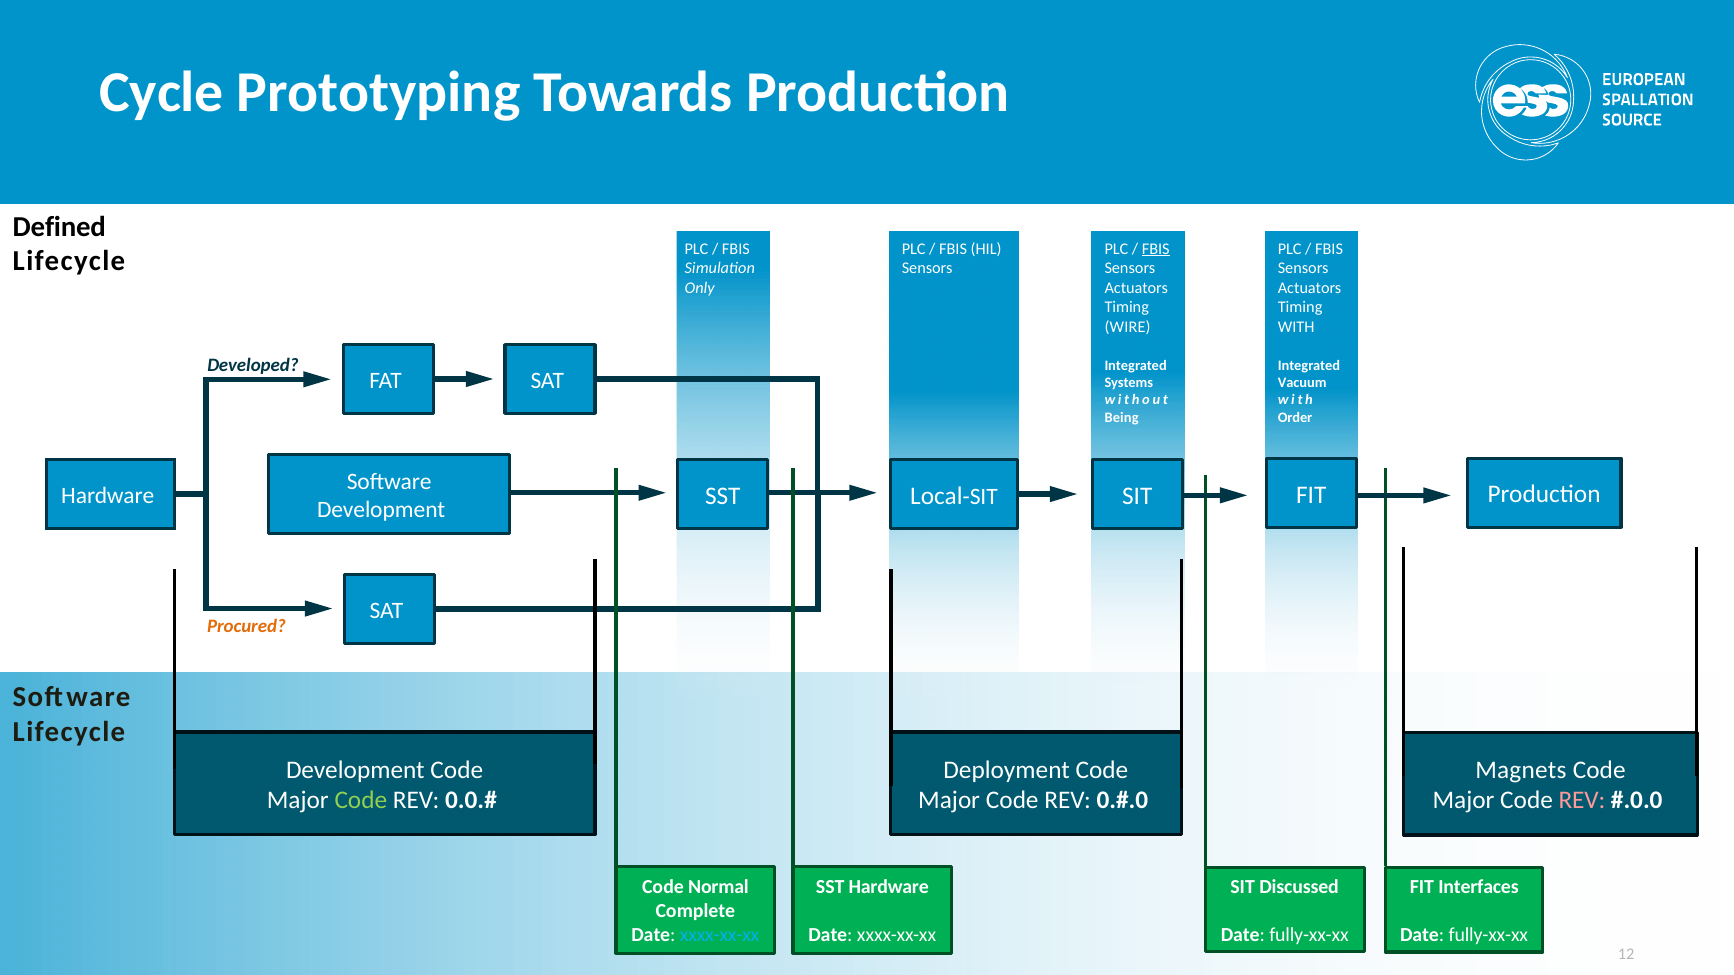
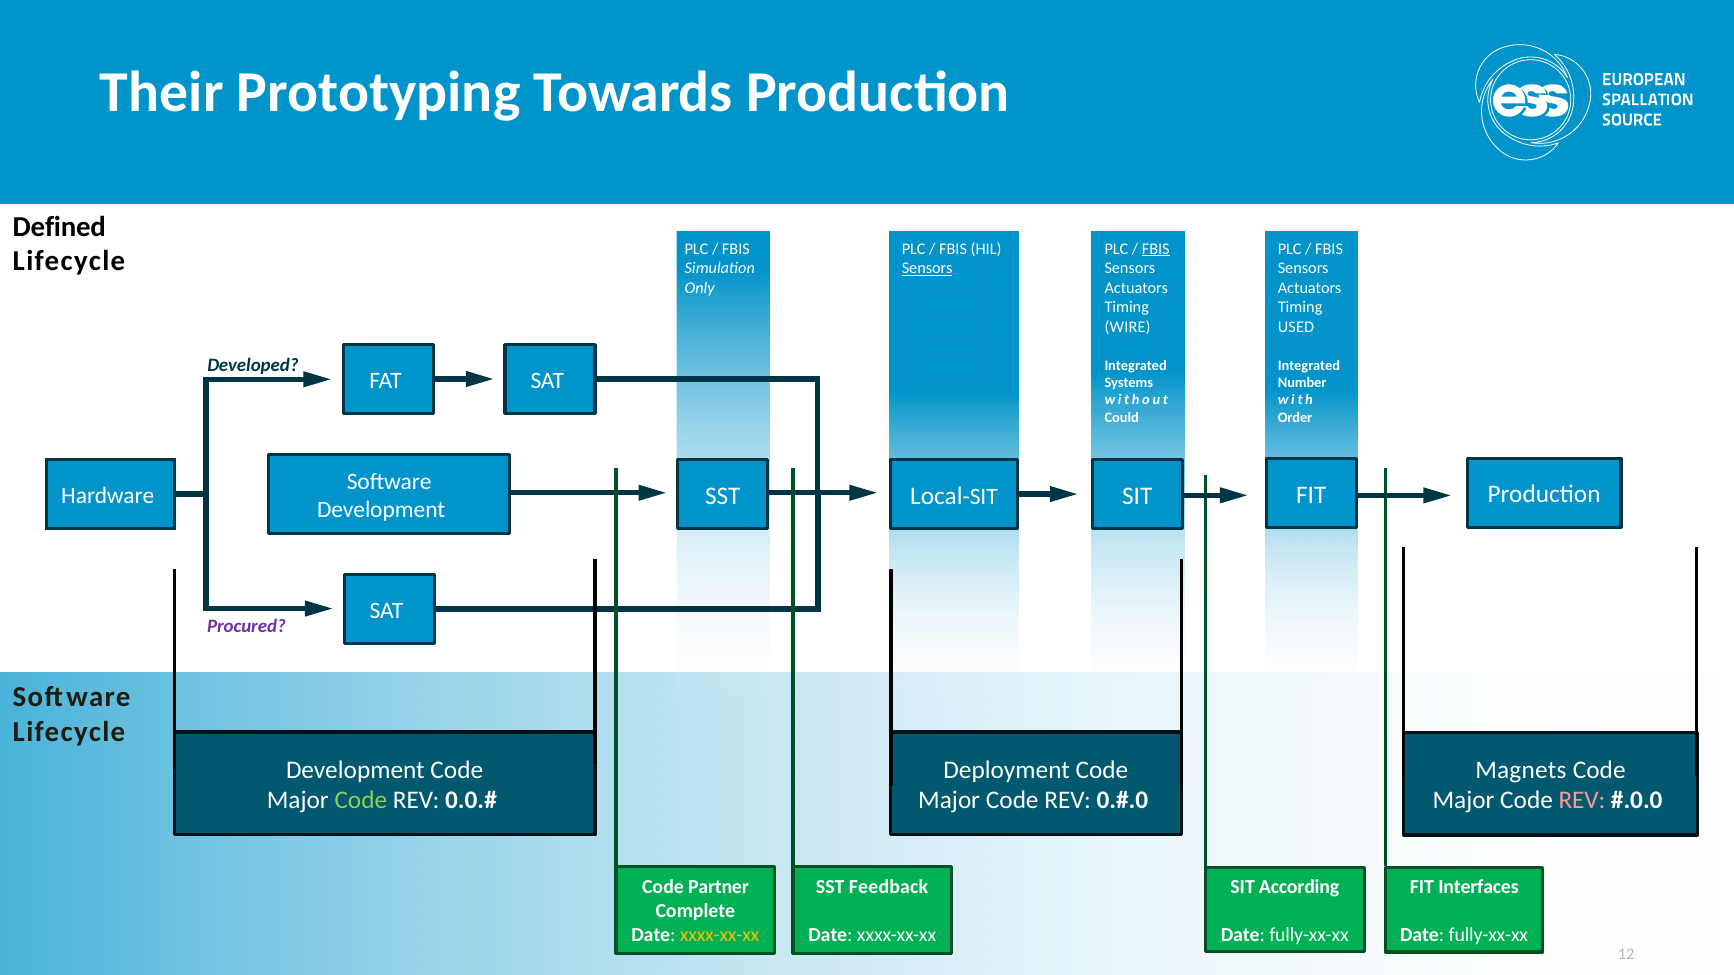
Cycle: Cycle -> Their (162, 92)
Sensors underline: none -> present (927, 268)
WITH: WITH -> USED (1296, 327)
Vacuum: Vacuum -> Number (1302, 383)
Being: Being -> Could (1122, 417)
Procured colour: orange -> purple (246, 627)
Normal: Normal -> Partner (718, 888)
SST Hardware: Hardware -> Feedback (889, 888)
Discussed: Discussed -> According (1299, 888)
xxxx-xx-xx colour: light blue -> yellow (720, 935)
